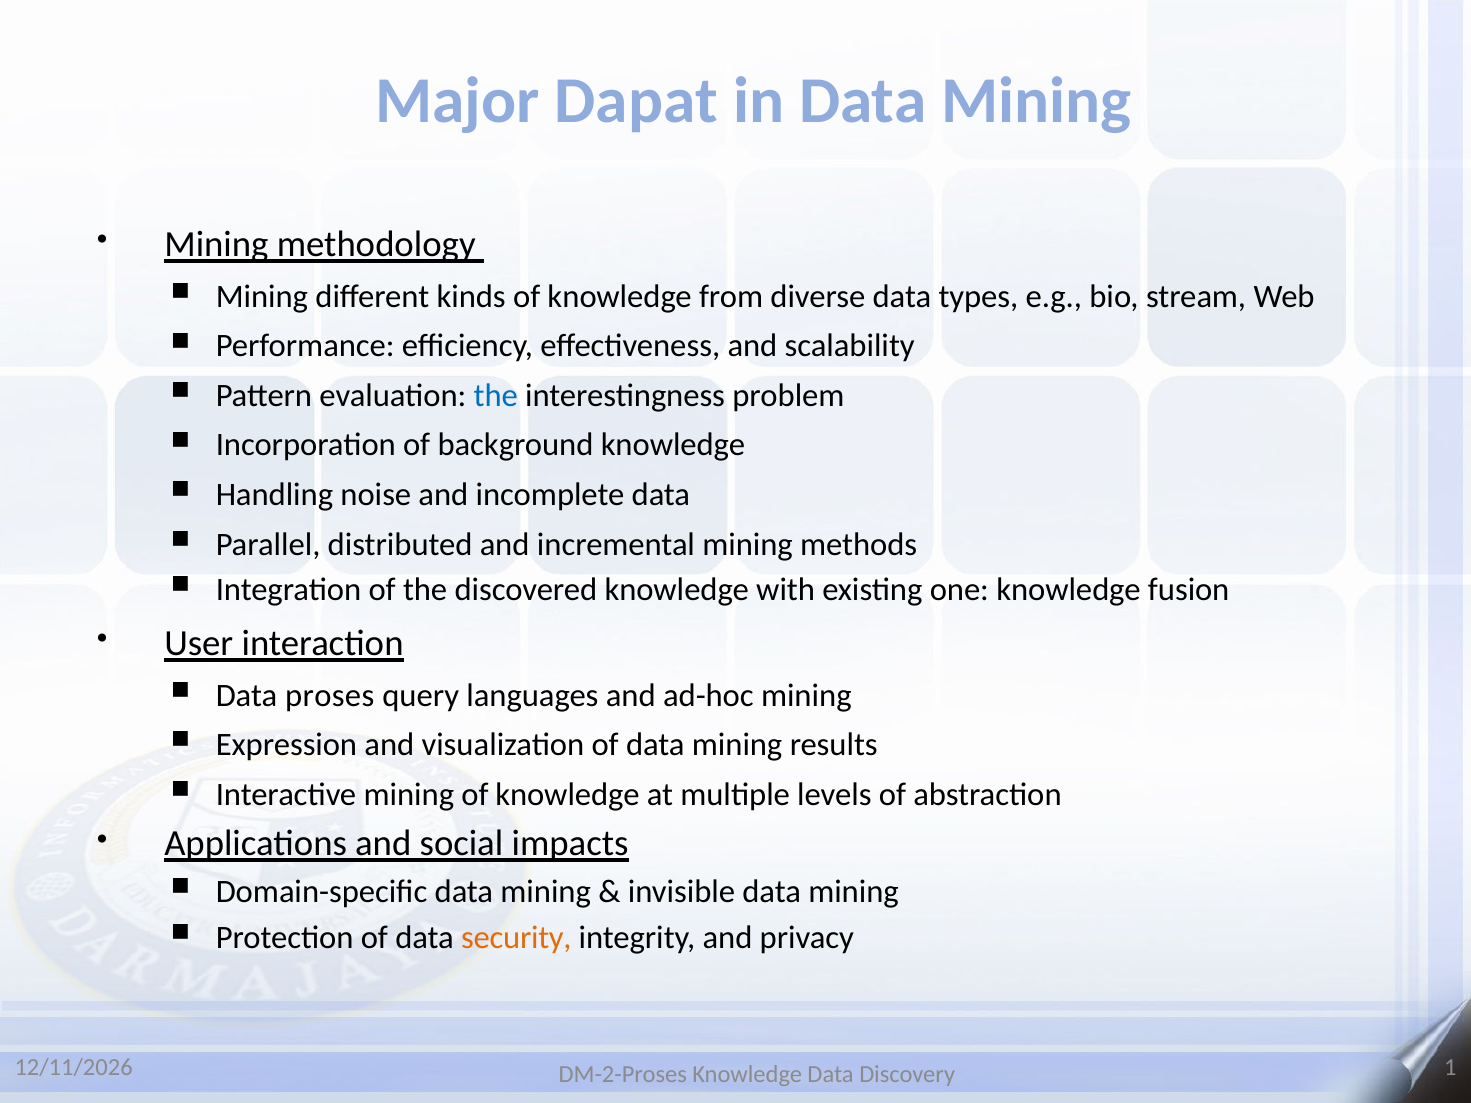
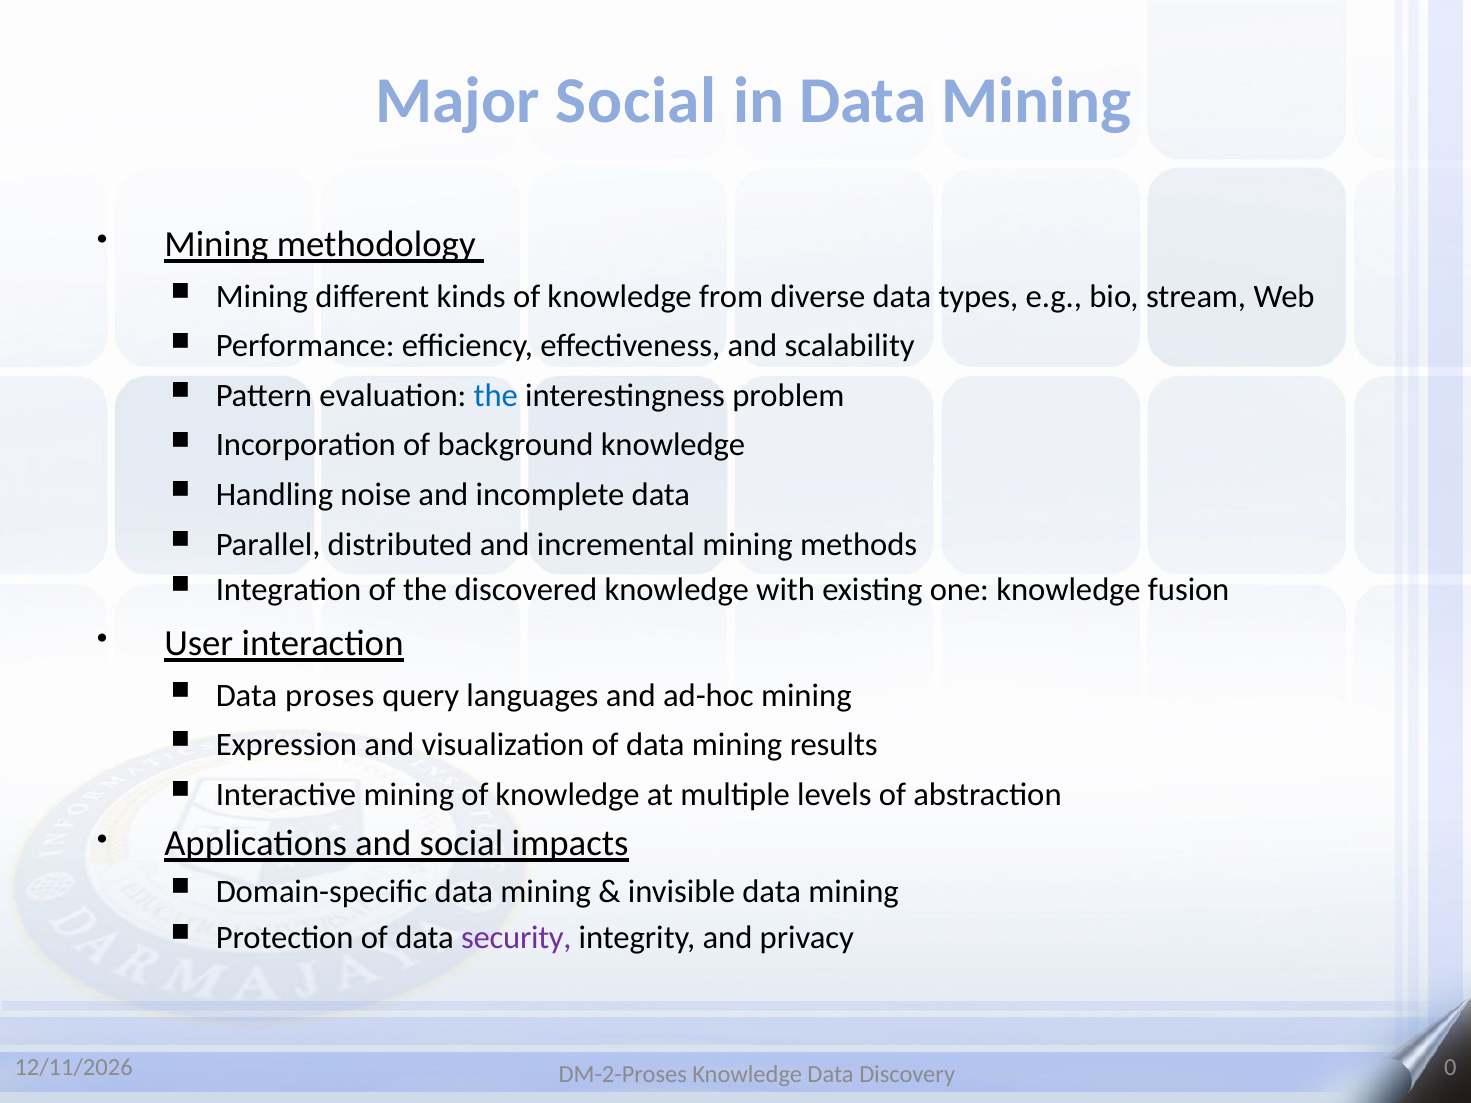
Major Dapat: Dapat -> Social (636, 101)
security colour: orange -> purple (516, 938)
1: 1 -> 0 (1450, 1068)
